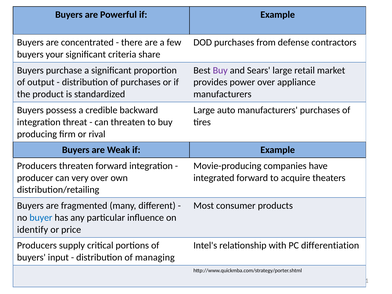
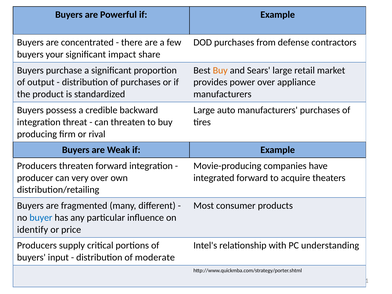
criteria: criteria -> impact (122, 54)
Buy colour: purple -> orange (220, 70)
differentiation: differentiation -> understanding (330, 245)
managing: managing -> moderate (155, 257)
